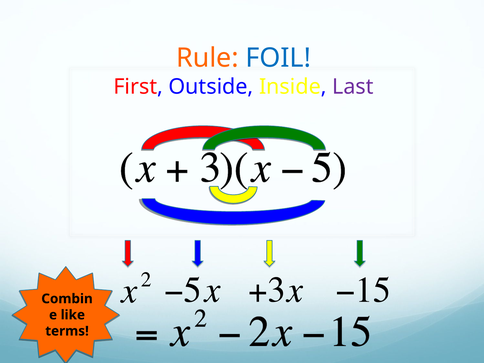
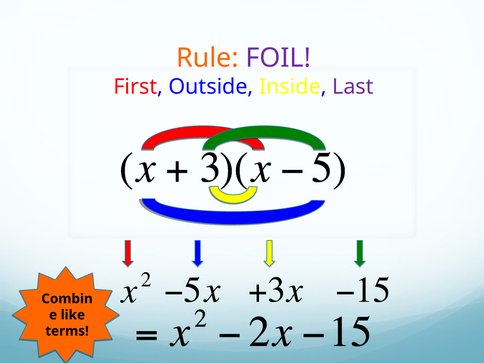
FOIL colour: blue -> purple (278, 58)
